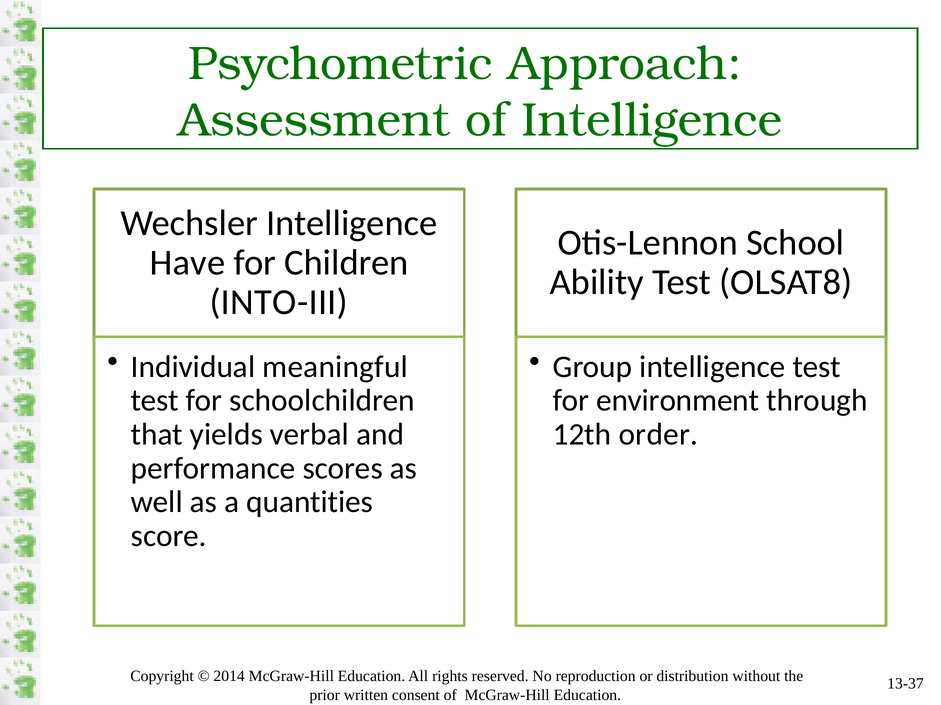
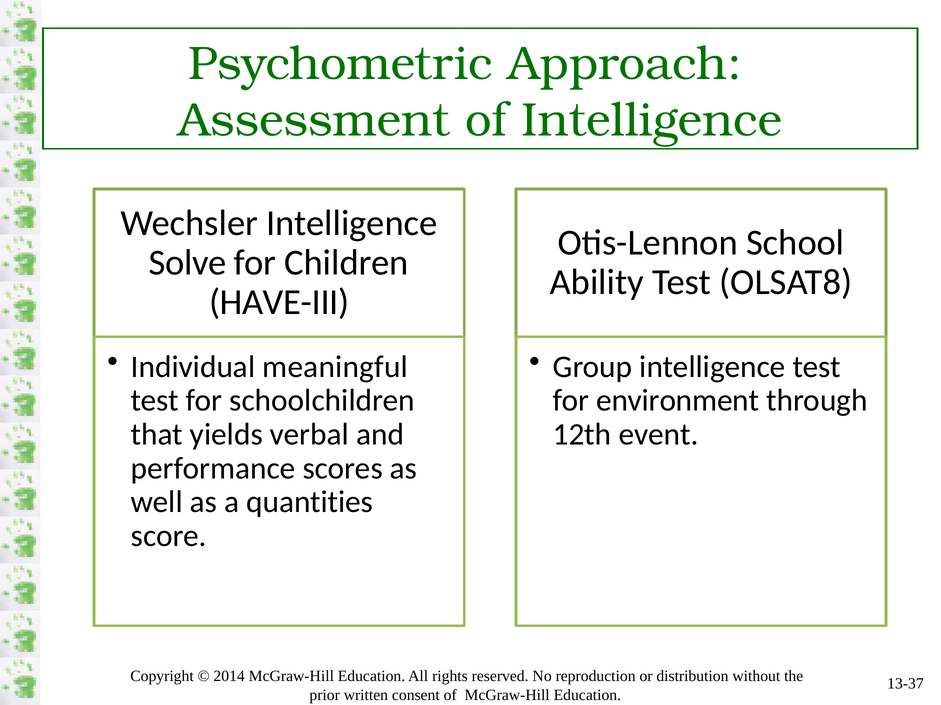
Have: Have -> Solve (188, 263)
INTO-III: INTO-III -> HAVE-III (279, 302)
order: order -> event (659, 435)
